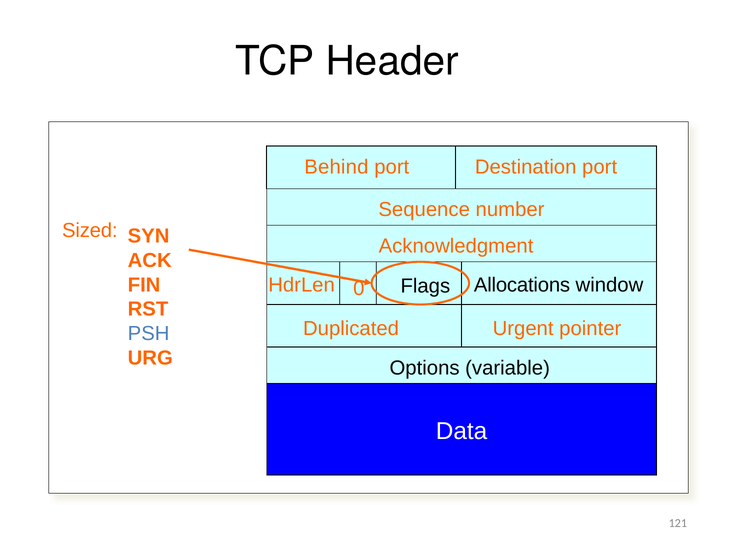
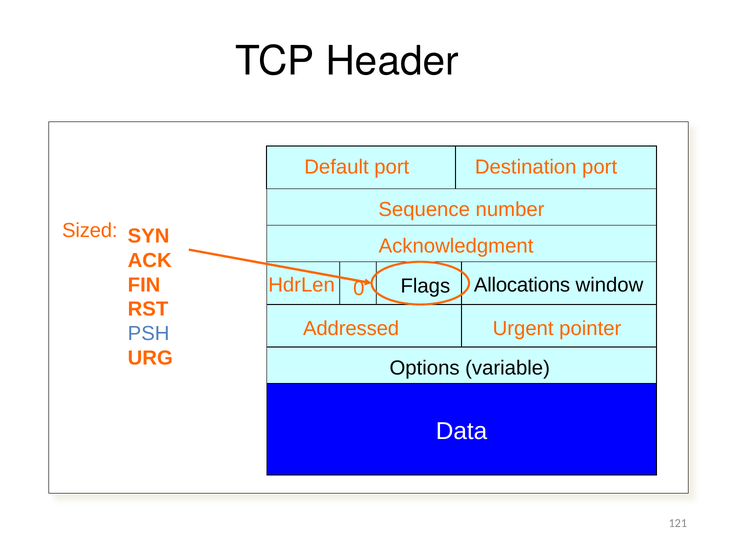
Behind: Behind -> Default (336, 167)
Duplicated: Duplicated -> Addressed (351, 329)
